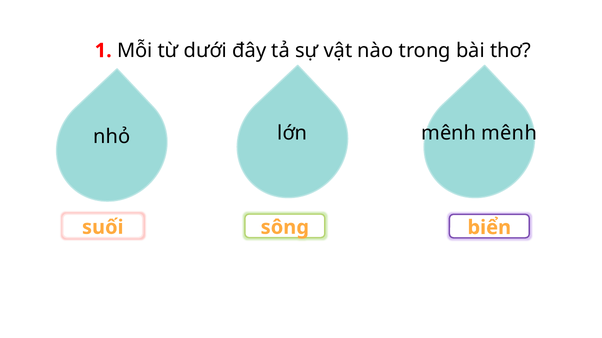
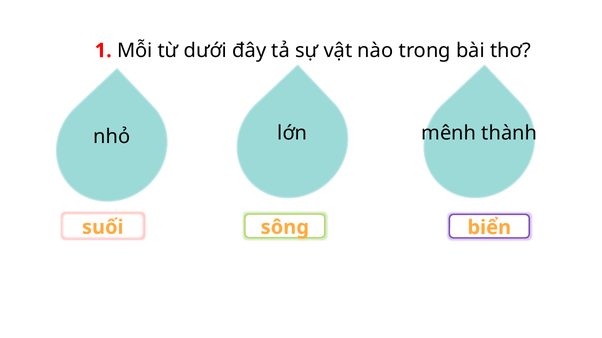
mênh mênh: mênh -> thành (509, 133)
